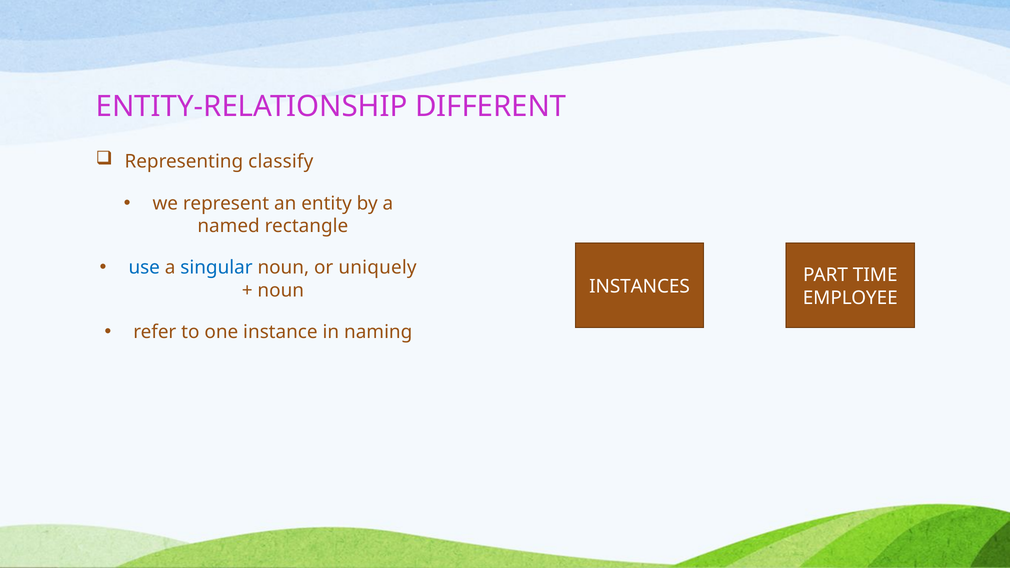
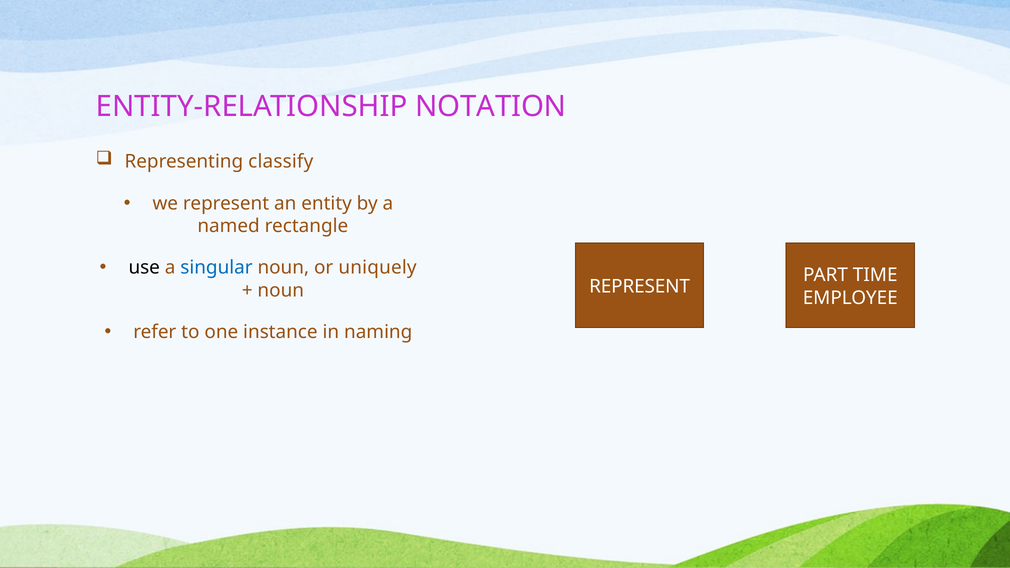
DIFFERENT: DIFFERENT -> NOTATION (491, 106)
use colour: blue -> black (144, 268)
INSTANCES: INSTANCES -> REPRESENT (640, 287)
